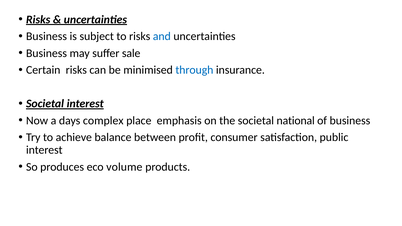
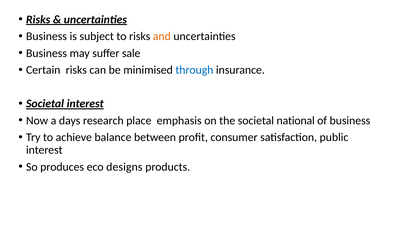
and colour: blue -> orange (162, 36)
complex: complex -> research (103, 121)
volume: volume -> designs (124, 167)
